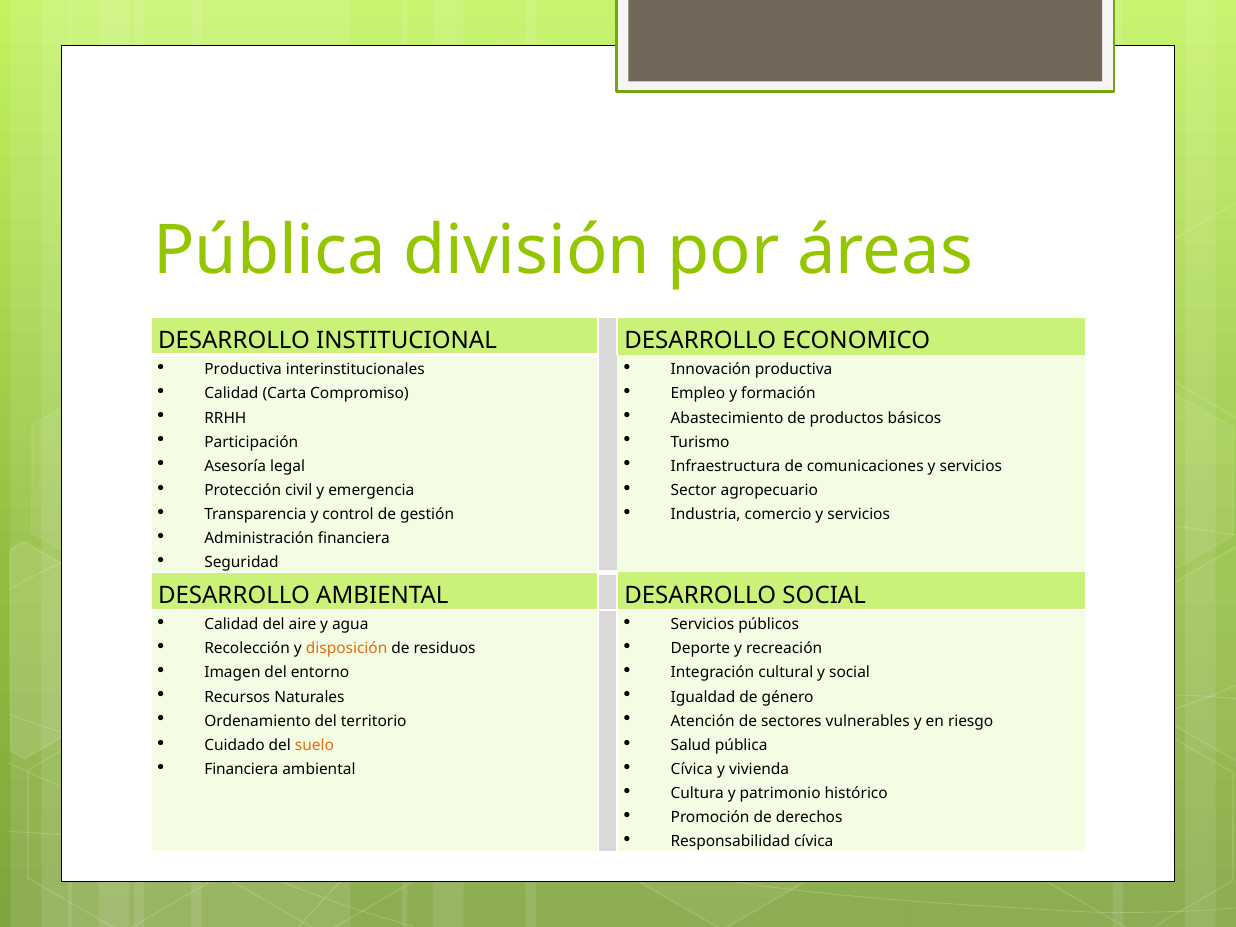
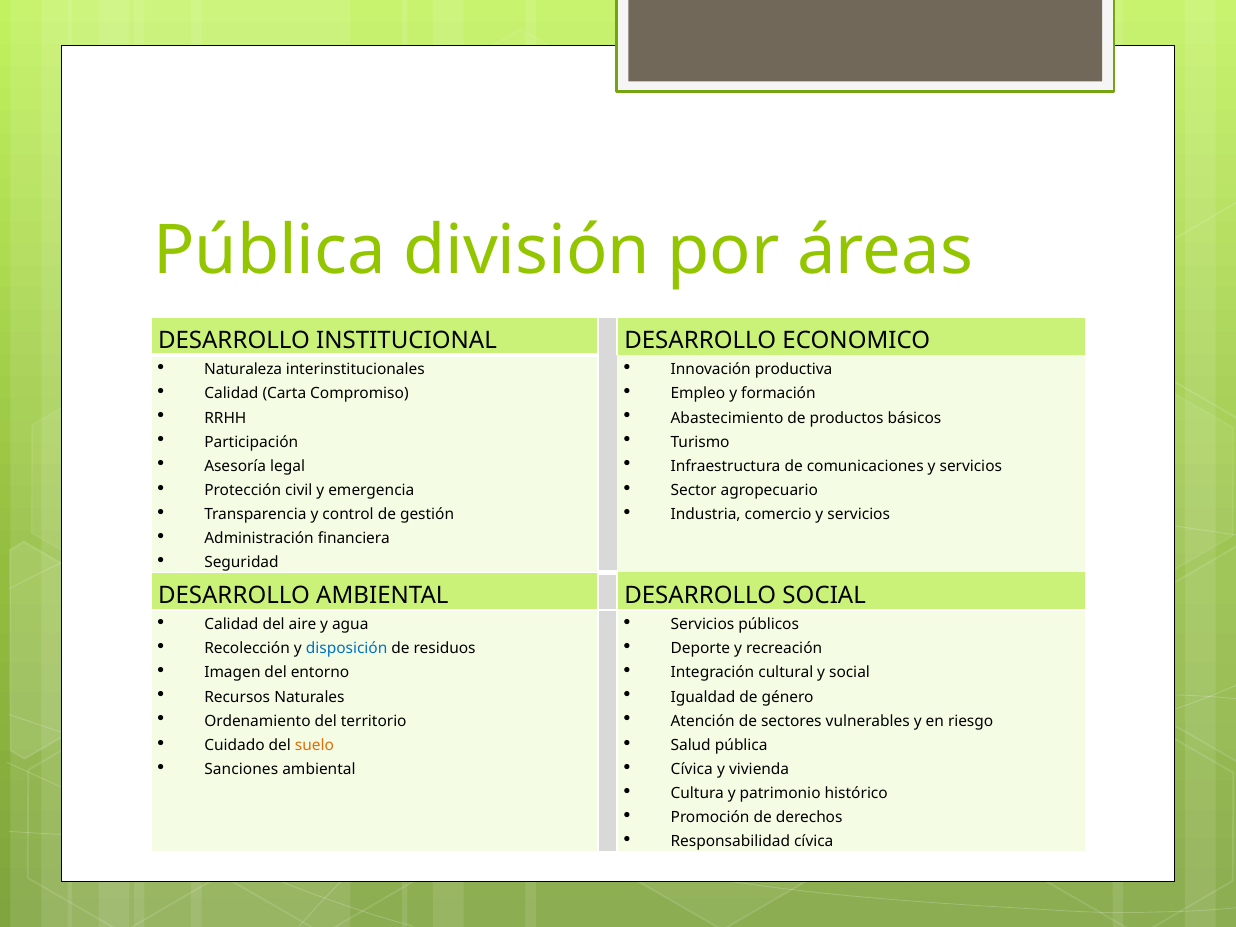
Productiva: Productiva -> Naturaleza (243, 370)
disposición colour: orange -> blue (347, 649)
Financiera: Financiera -> Sanciones (241, 769)
